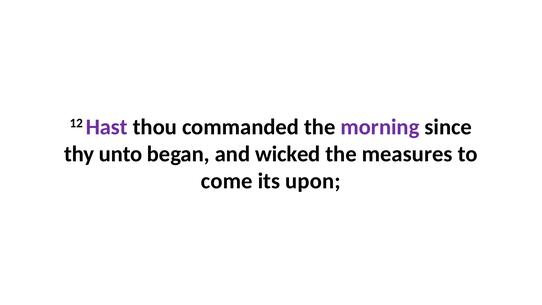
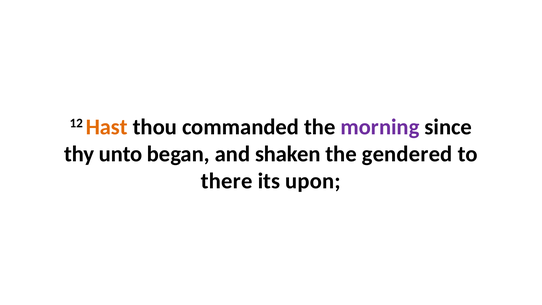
Hast colour: purple -> orange (107, 127)
wicked: wicked -> shaken (288, 154)
measures: measures -> gendered (407, 154)
come: come -> there (227, 181)
